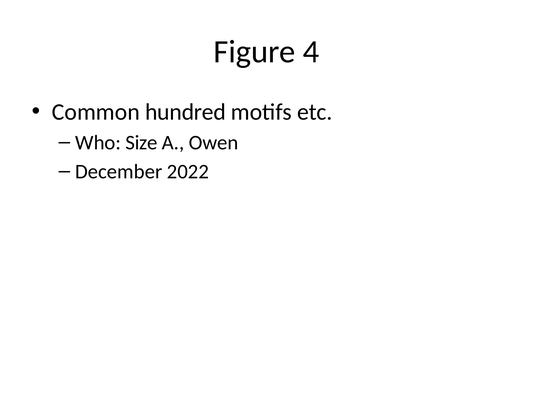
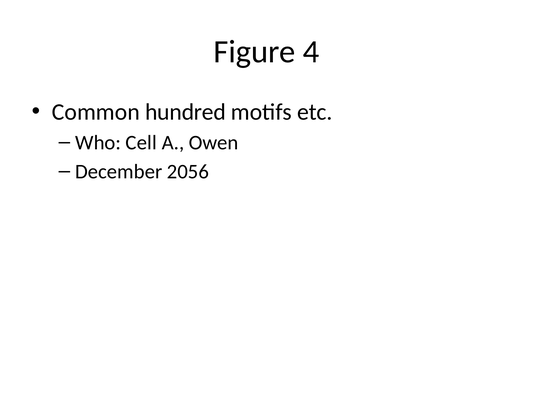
Size: Size -> Cell (141, 142)
2022: 2022 -> 2056 (188, 171)
